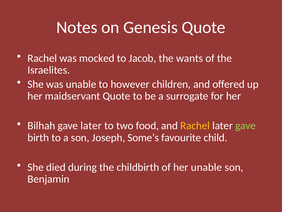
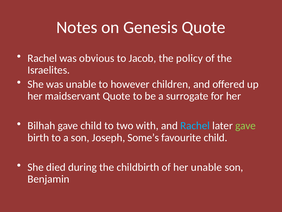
mocked: mocked -> obvious (97, 58)
wants: wants -> policy (190, 58)
gave later: later -> child (91, 125)
food: food -> with (147, 125)
Rachel colour: yellow -> light blue (195, 125)
